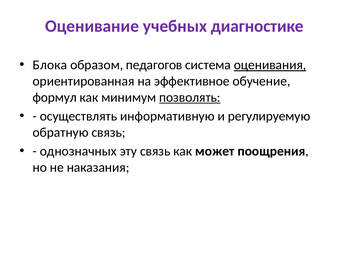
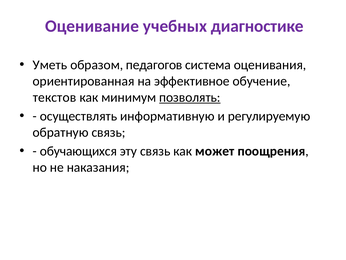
Блока: Блока -> Уметь (50, 65)
оценивания underline: present -> none (270, 65)
формул: формул -> текстов (55, 97)
однозначных: однозначных -> обучающихся (78, 151)
